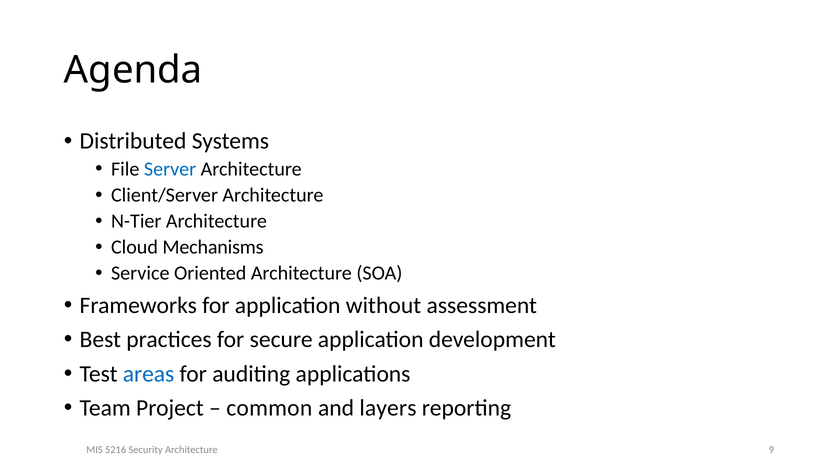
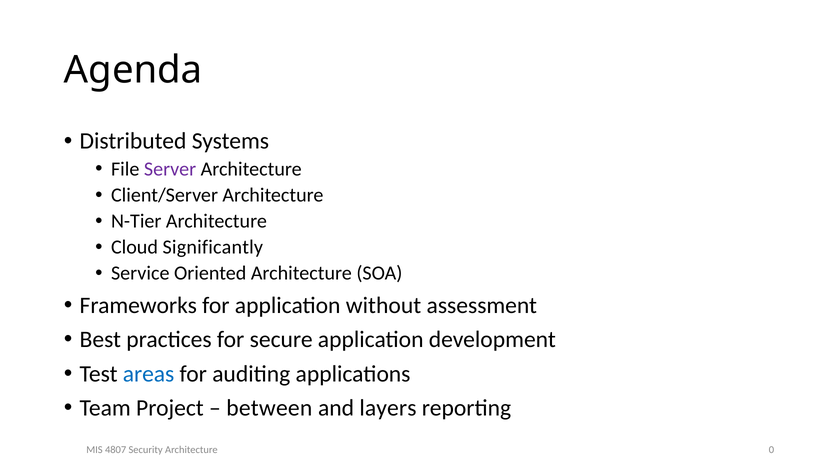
Server colour: blue -> purple (170, 169)
Mechanisms: Mechanisms -> Significantly (213, 247)
common: common -> between (269, 408)
5216: 5216 -> 4807 (116, 450)
9: 9 -> 0 (771, 450)
